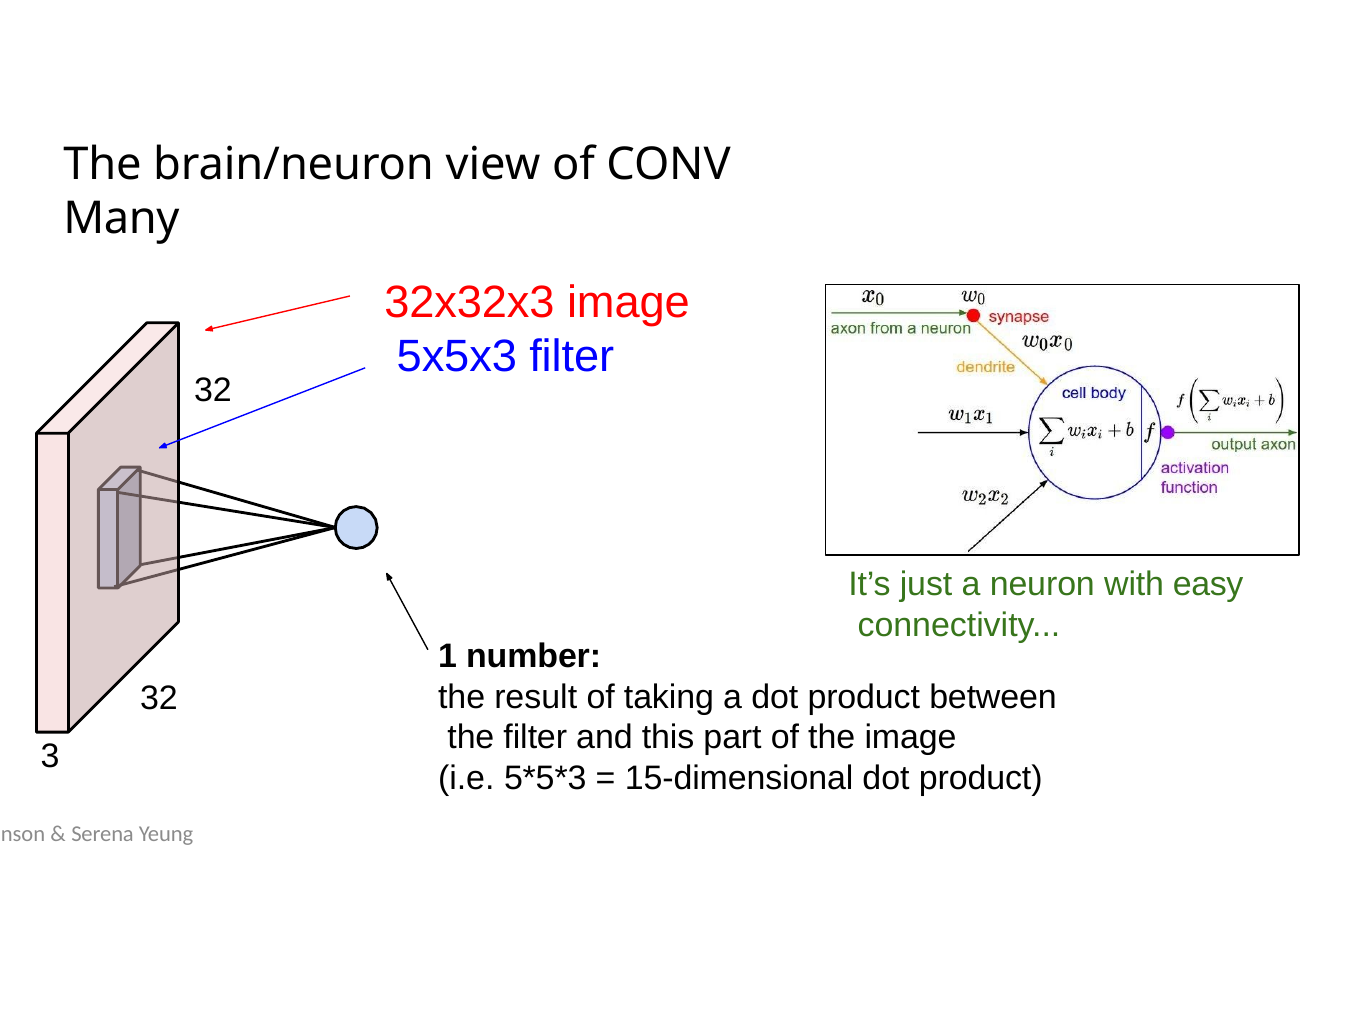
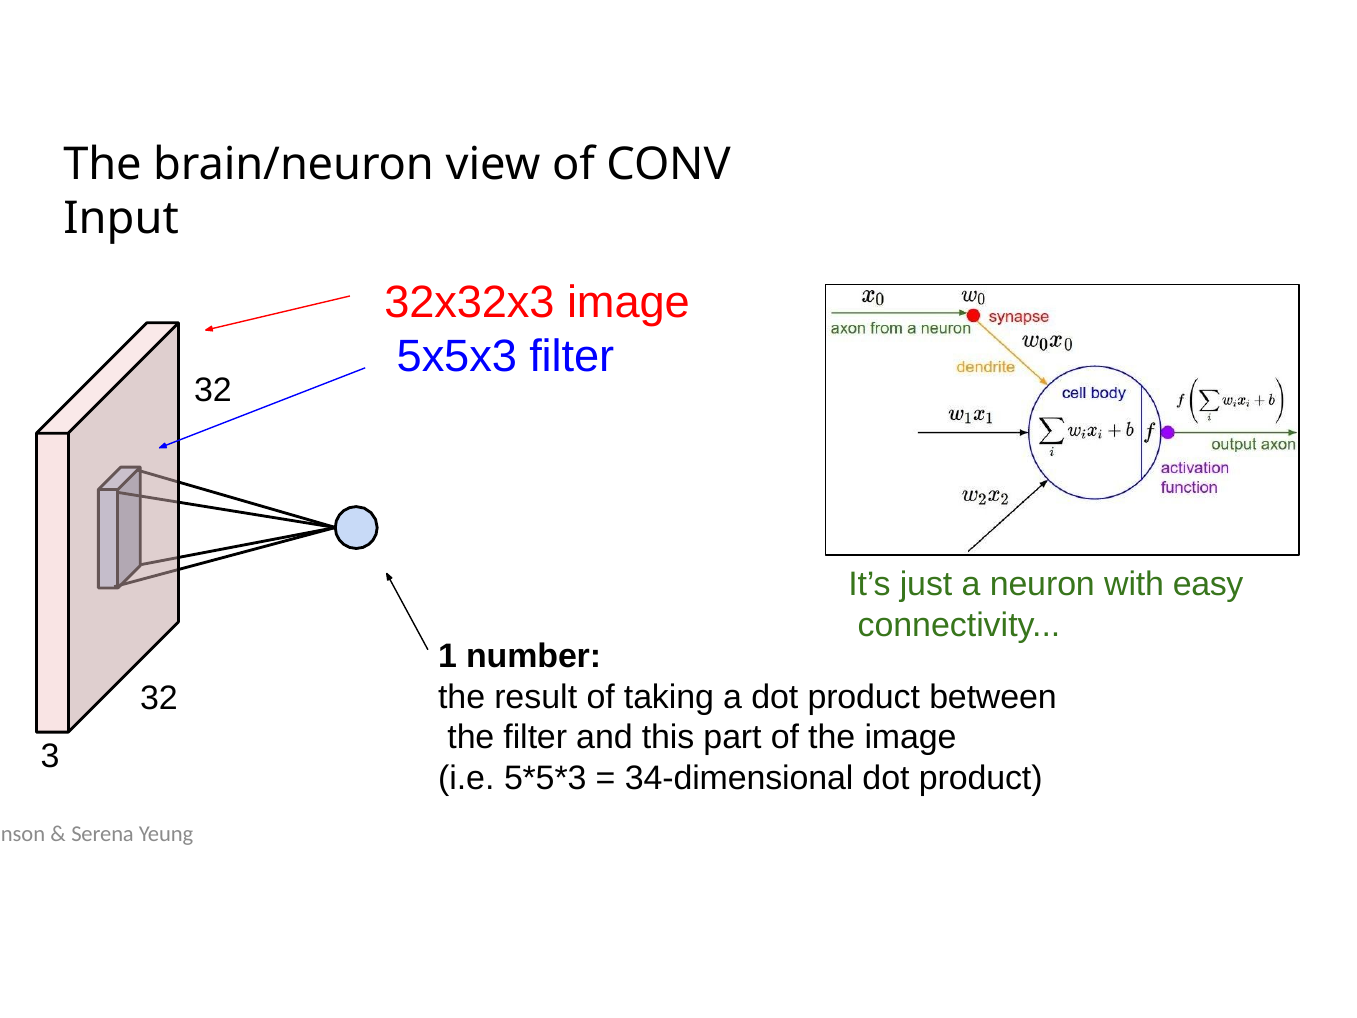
Many: Many -> Input (121, 219)
15-dimensional: 15-dimensional -> 34-dimensional (739, 778)
